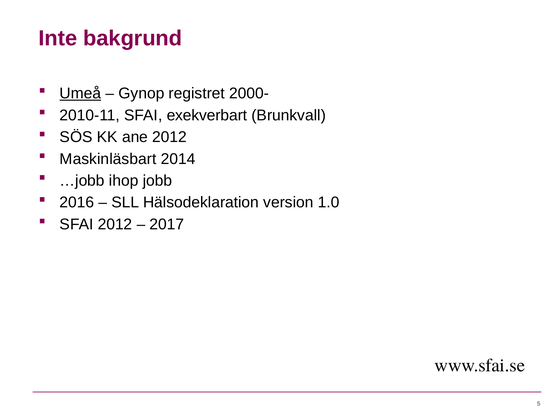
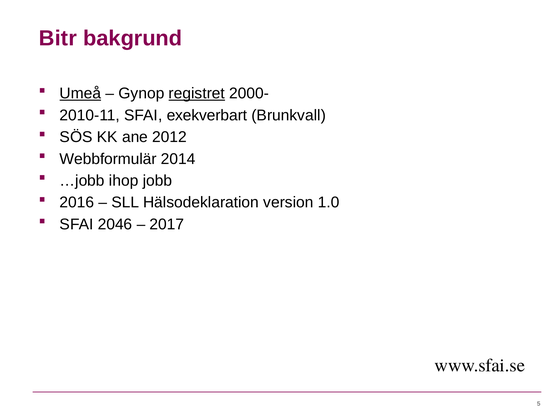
Inte: Inte -> Bitr (58, 38)
registret underline: none -> present (197, 94)
Maskinläsbart: Maskinläsbart -> Webbformulär (108, 159)
SFAI 2012: 2012 -> 2046 (115, 224)
